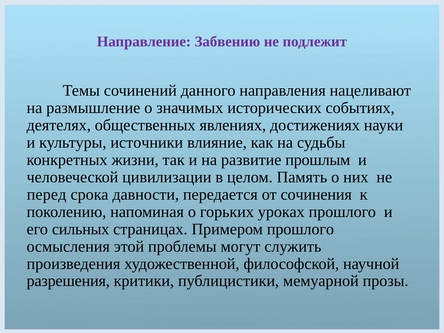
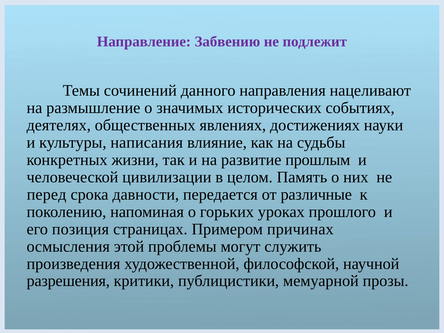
источники: источники -> написания (147, 143)
сочинения: сочинения -> различные (316, 194)
сильных: сильных -> позиция (80, 229)
Примером прошлого: прошлого -> причинах (300, 229)
